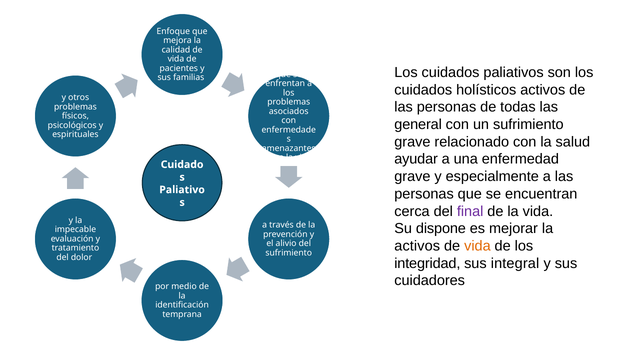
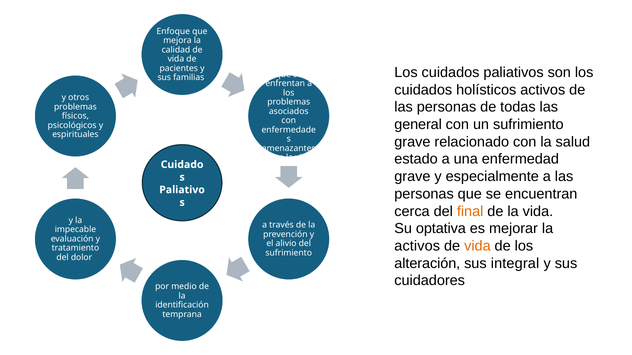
ayudar: ayudar -> estado (416, 159)
final colour: purple -> orange (470, 212)
dispone: dispone -> optativa (441, 229)
integridad: integridad -> alteración (427, 264)
